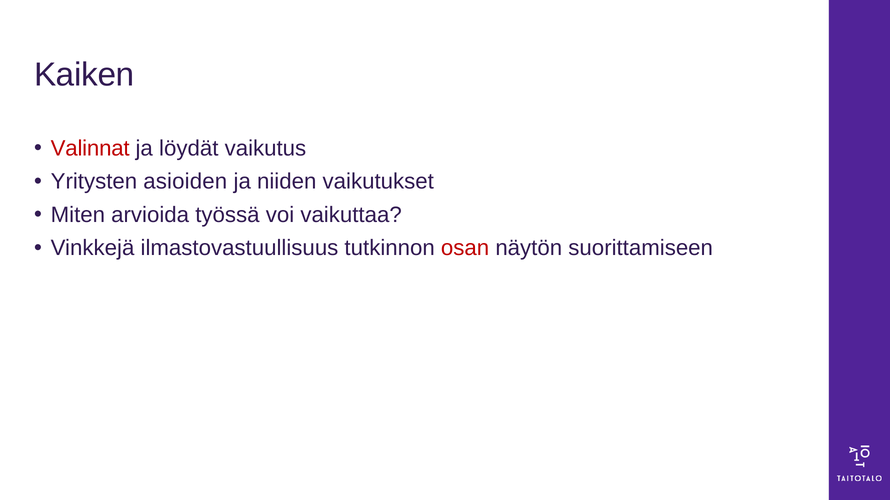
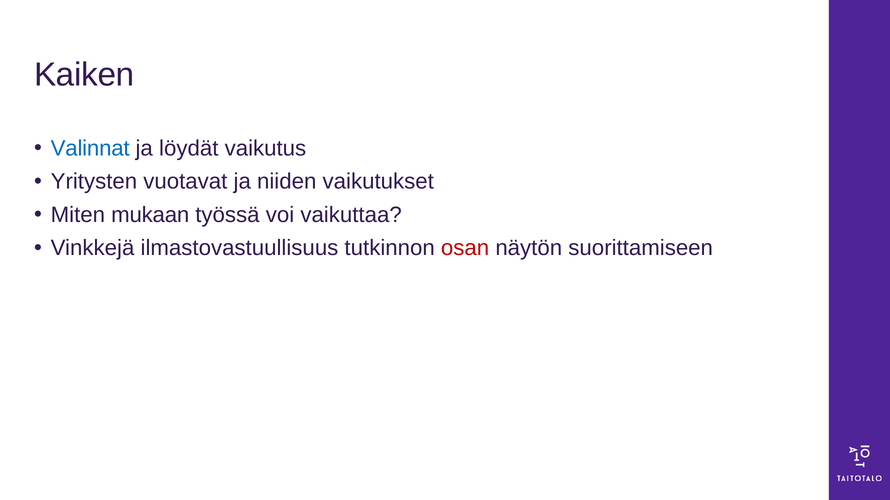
Valinnat colour: red -> blue (90, 148)
asioiden: asioiden -> vuotavat (185, 182)
arvioida: arvioida -> mukaan (150, 215)
